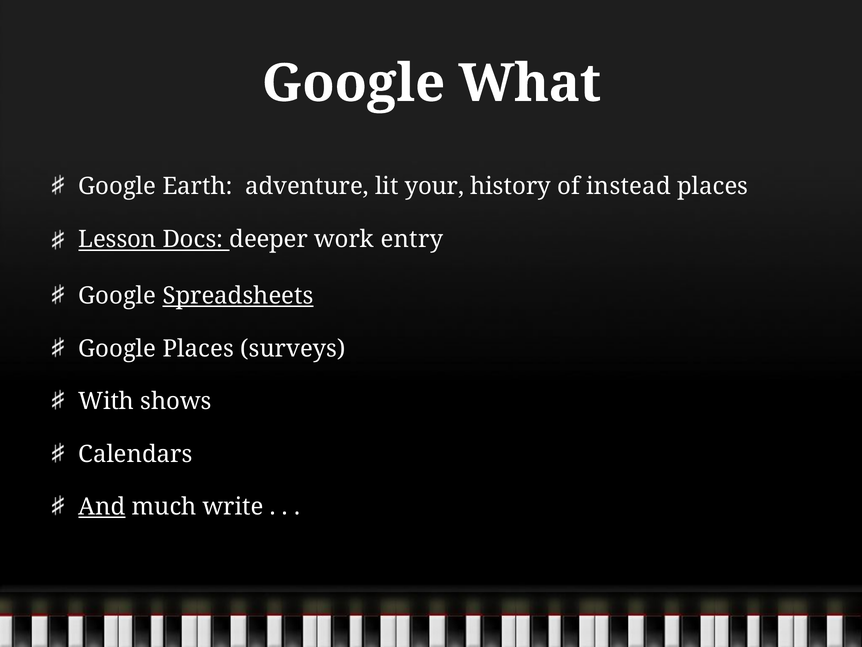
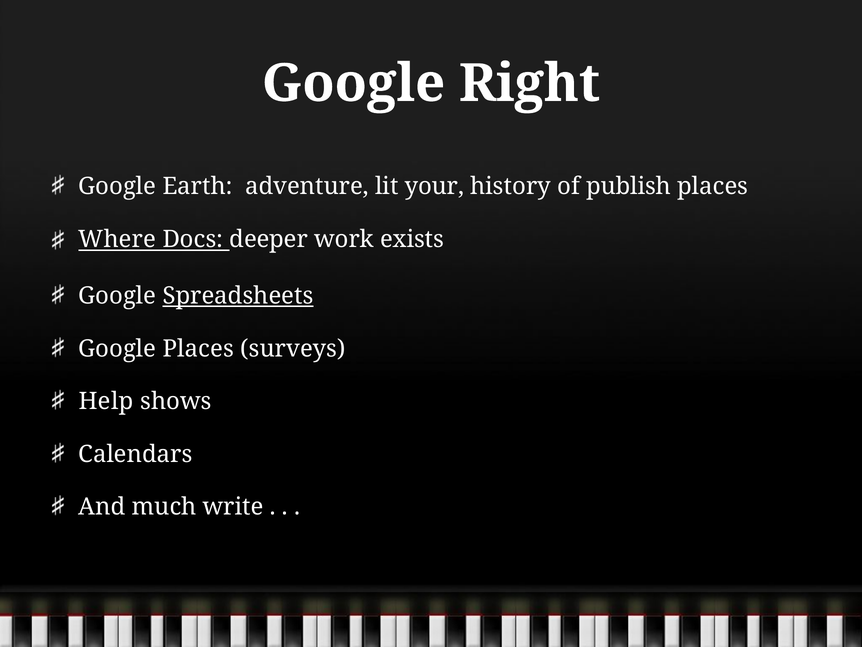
What: What -> Right (530, 83)
instead: instead -> publish (629, 186)
Lesson: Lesson -> Where (117, 239)
entry: entry -> exists (412, 239)
With: With -> Help (106, 401)
And underline: present -> none (102, 507)
